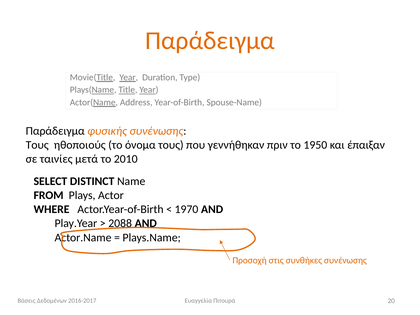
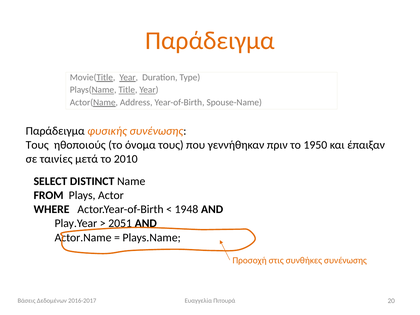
1970: 1970 -> 1948 (186, 209)
2088: 2088 -> 2051 (120, 223)
